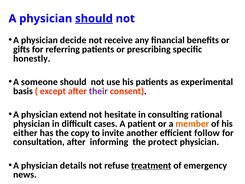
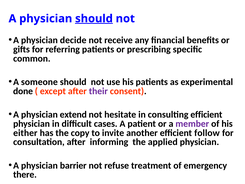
honestly: honestly -> common (32, 58)
basis: basis -> done (23, 91)
consulting rational: rational -> efficient (206, 114)
member colour: orange -> purple (192, 124)
protect: protect -> applied (163, 142)
details: details -> barrier (73, 165)
treatment underline: present -> none (151, 165)
news: news -> there (25, 174)
